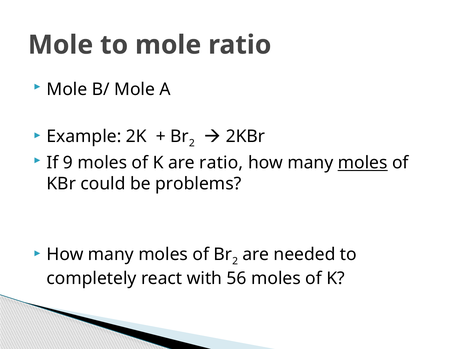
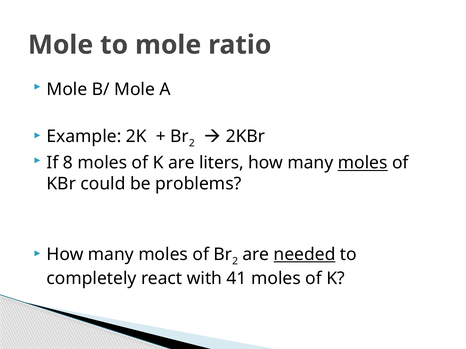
9: 9 -> 8 (68, 163)
are ratio: ratio -> liters (221, 163)
needed underline: none -> present (304, 255)
56: 56 -> 41 (237, 279)
